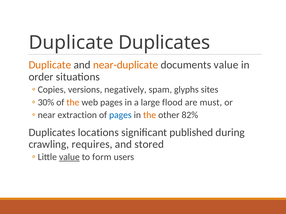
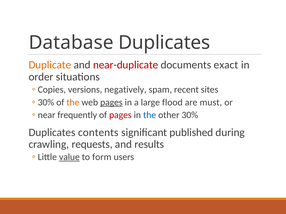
Duplicate: Duplicate -> Database (71, 43)
near-duplicate colour: orange -> red (126, 65)
documents value: value -> exact (226, 65)
glyphs: glyphs -> recent (186, 90)
pages underline: none -> present (111, 103)
extraction: extraction -> frequently (77, 115)
pages colour: blue -> red (120, 115)
the colour: orange -> blue (150, 115)
82%: 82% -> 30% (190, 115)
locations: locations -> contents (98, 133)
requires: requires -> requests (92, 145)
stored: stored -> results (149, 145)
